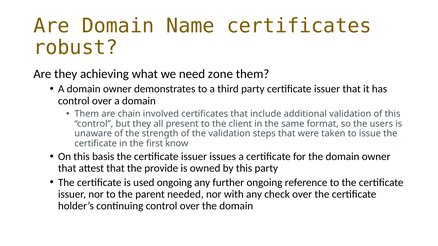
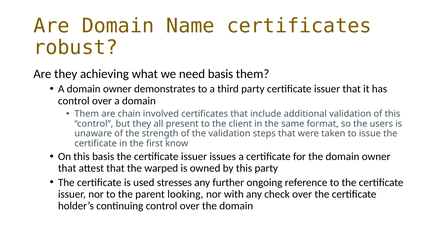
need zone: zone -> basis (221, 74)
provide: provide -> warped (161, 169)
used ongoing: ongoing -> stresses (174, 183)
needed: needed -> looking (185, 195)
